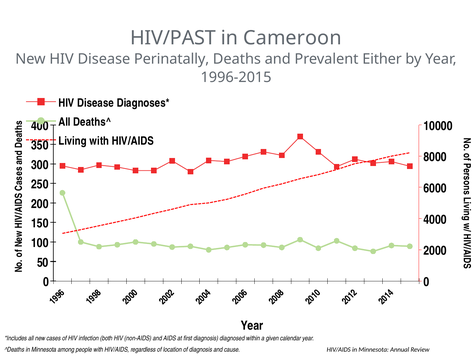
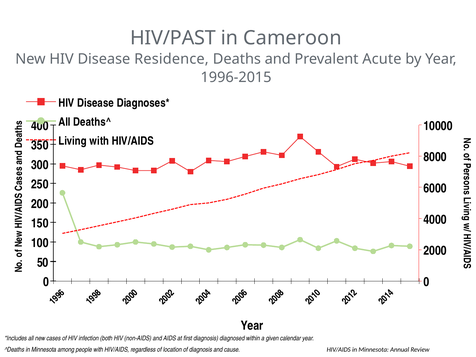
Perinatally: Perinatally -> Residence (171, 59)
Either: Either -> Acute (382, 59)
